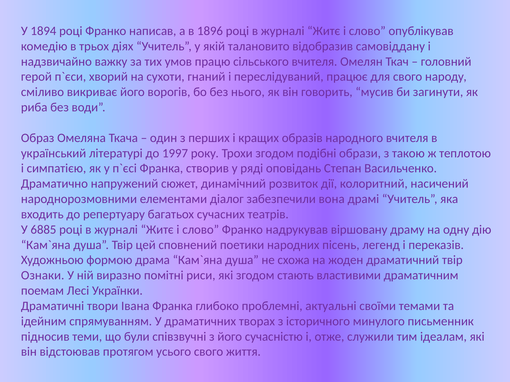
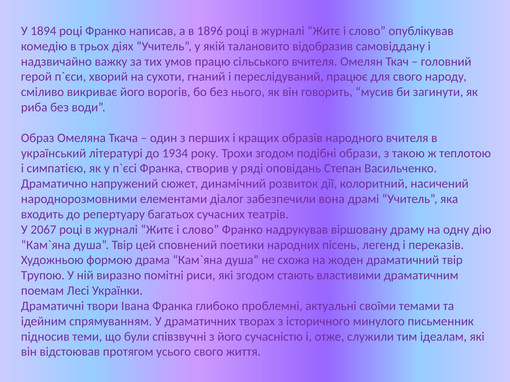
1997: 1997 -> 1934 (175, 153)
6885: 6885 -> 2067 (43, 230)
Ознаки: Ознаки -> Трупою (43, 276)
